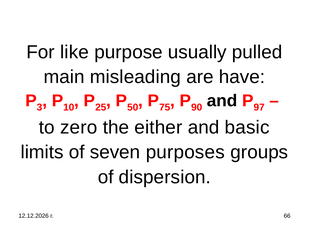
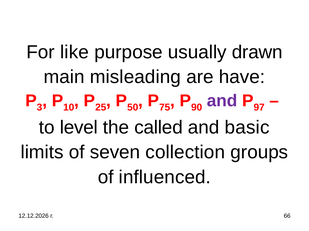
pulled: pulled -> drawn (257, 52)
and colour: black -> purple (222, 101)
zero: zero -> level (79, 128)
either: either -> called (159, 128)
purposes: purposes -> collection (185, 153)
dispersion: dispersion -> influenced (165, 178)
